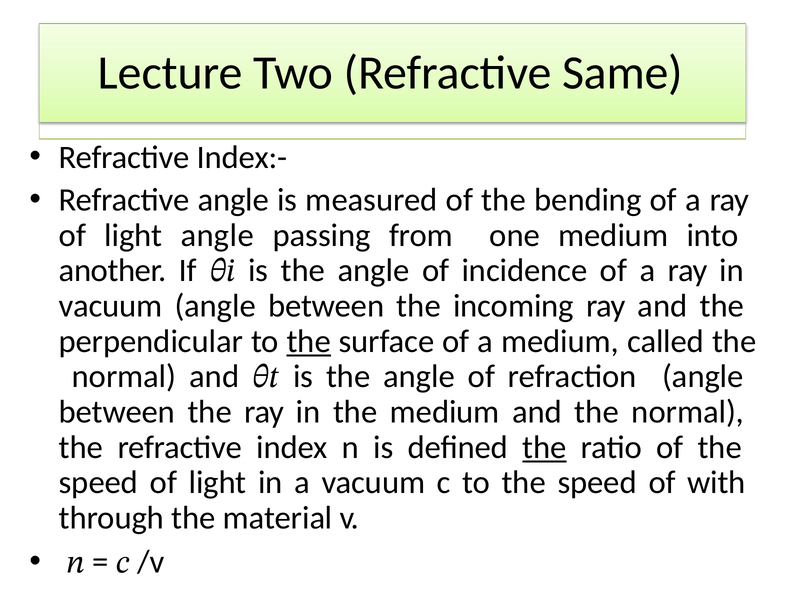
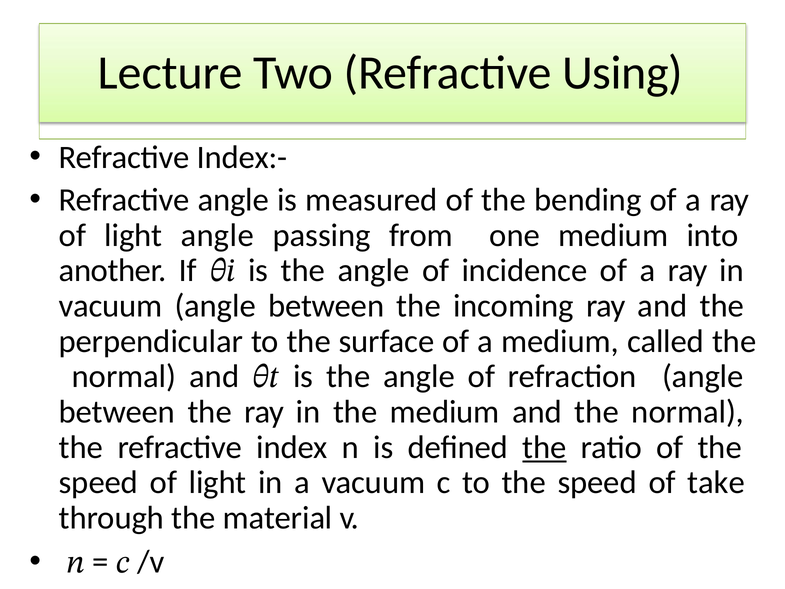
Same: Same -> Using (622, 73)
the underline: present -> none (309, 341)
with: with -> take (716, 482)
